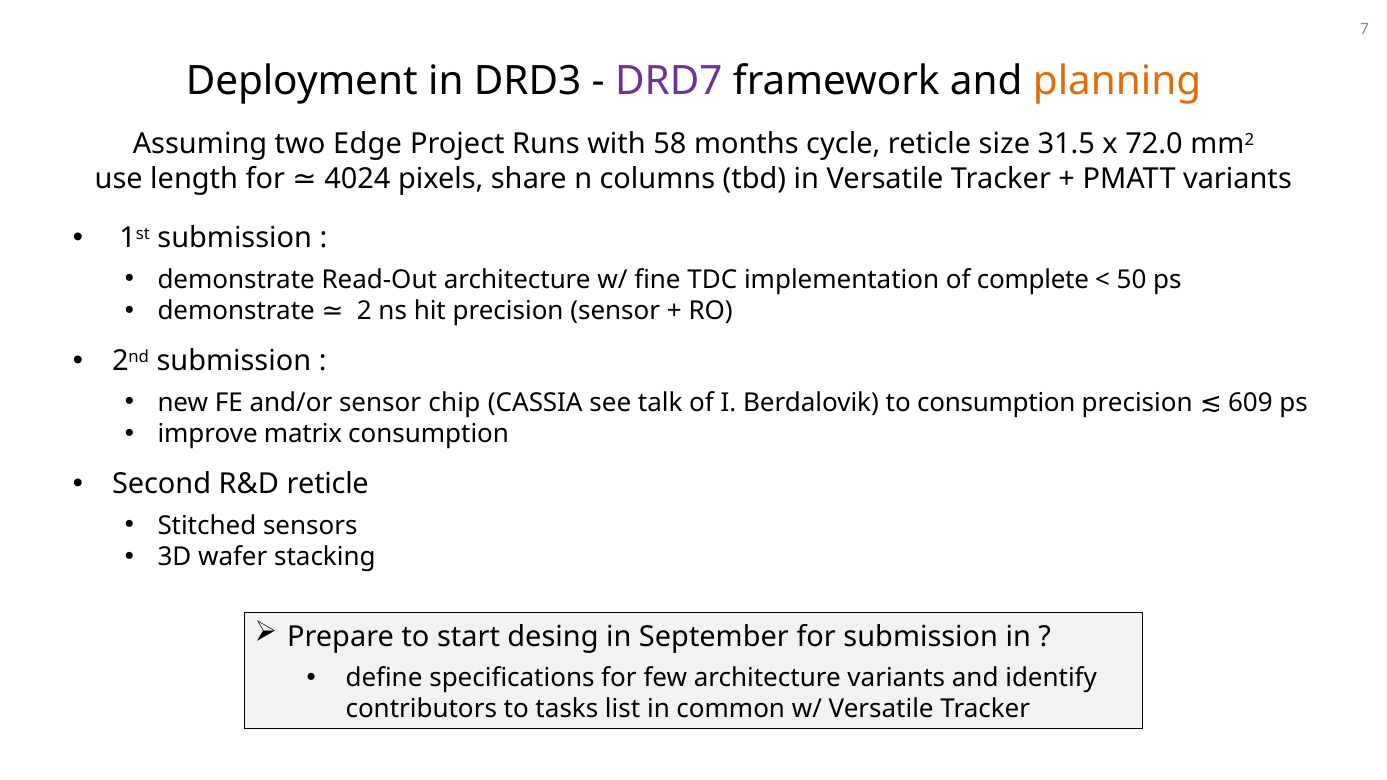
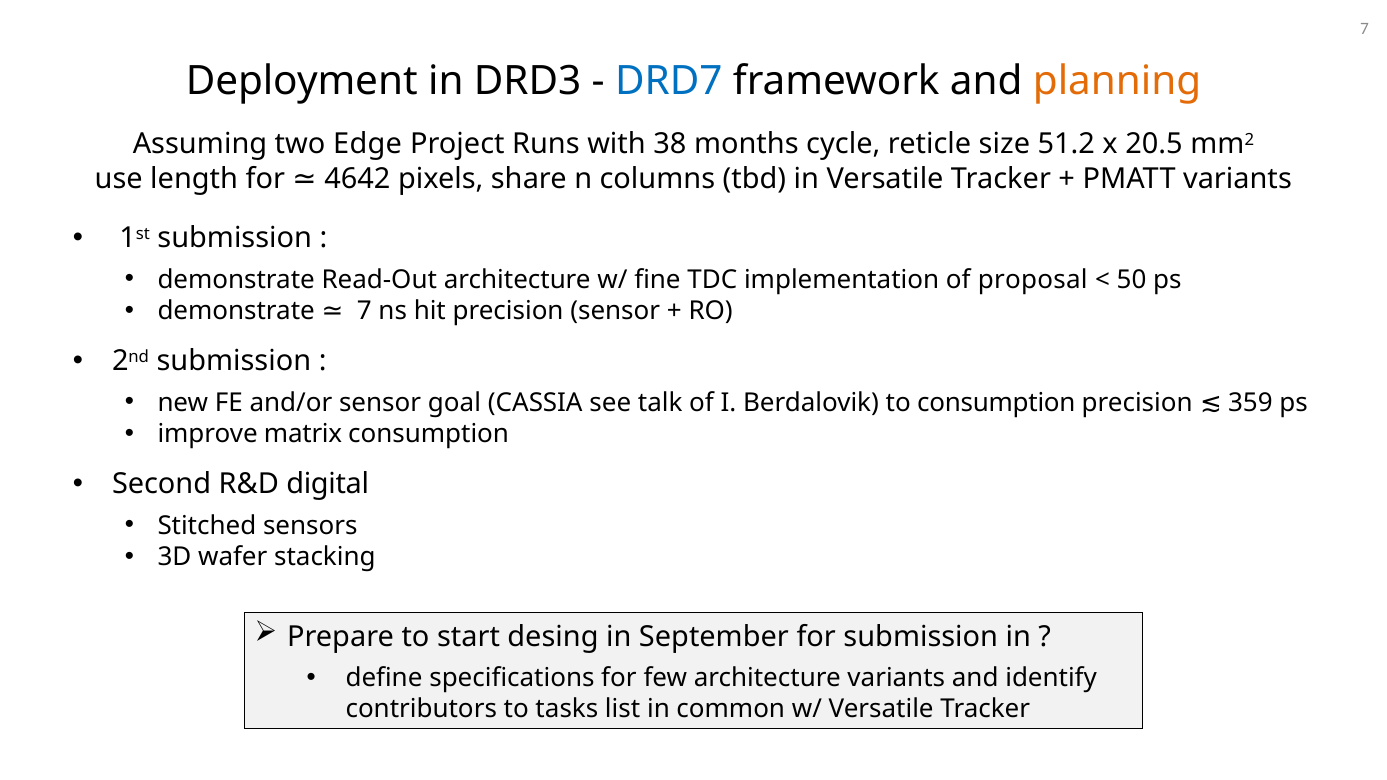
DRD7 colour: purple -> blue (669, 82)
58: 58 -> 38 (670, 144)
31.5: 31.5 -> 51.2 (1066, 144)
72.0: 72.0 -> 20.5 (1154, 144)
4024: 4024 -> 4642 (357, 179)
complete: complete -> proposal (1033, 280)
demonstrate 2: 2 -> 7 (364, 311)
chip: chip -> goal (454, 403)
609: 609 -> 359 (1250, 403)
R&D reticle: reticle -> digital (328, 484)
